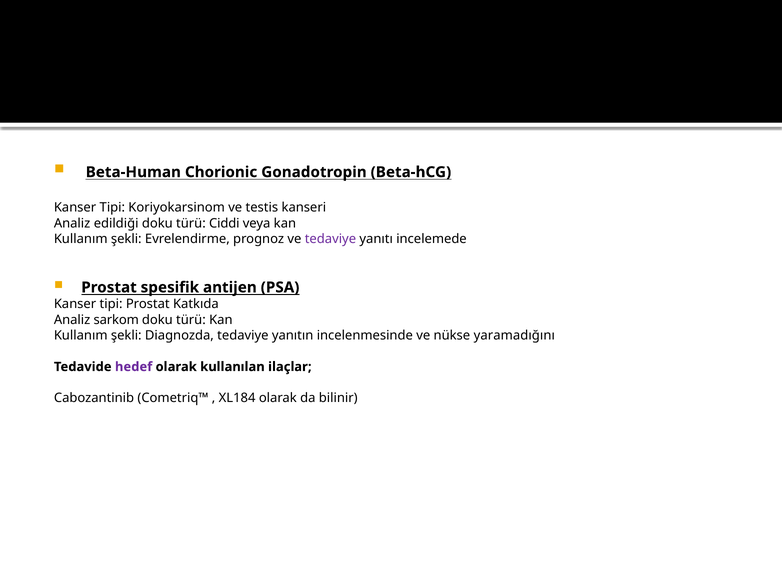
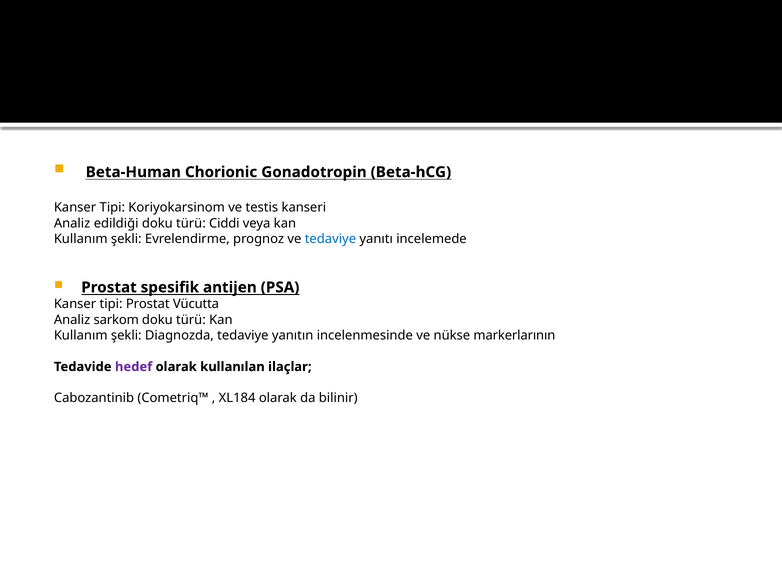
tedaviye colour: purple -> blue (330, 239)
Katkıda: Katkıda -> Vücutta (196, 304)
yaramadığını: yaramadığını -> markerlarının (514, 335)
